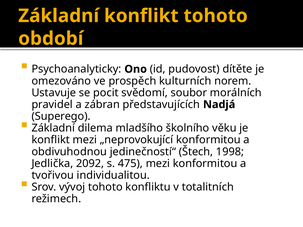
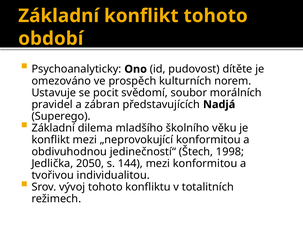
2092: 2092 -> 2050 (90, 164)
475: 475 -> 144 (130, 164)
